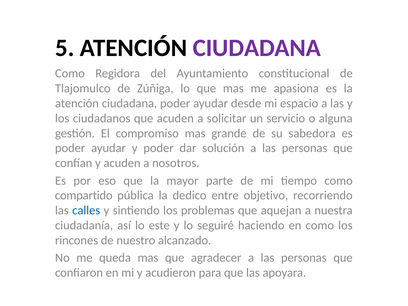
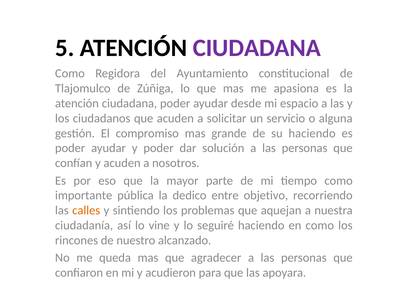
su sabedora: sabedora -> haciendo (312, 133)
compartido: compartido -> importante (84, 196)
calles colour: blue -> orange (86, 211)
este: este -> vine (159, 225)
